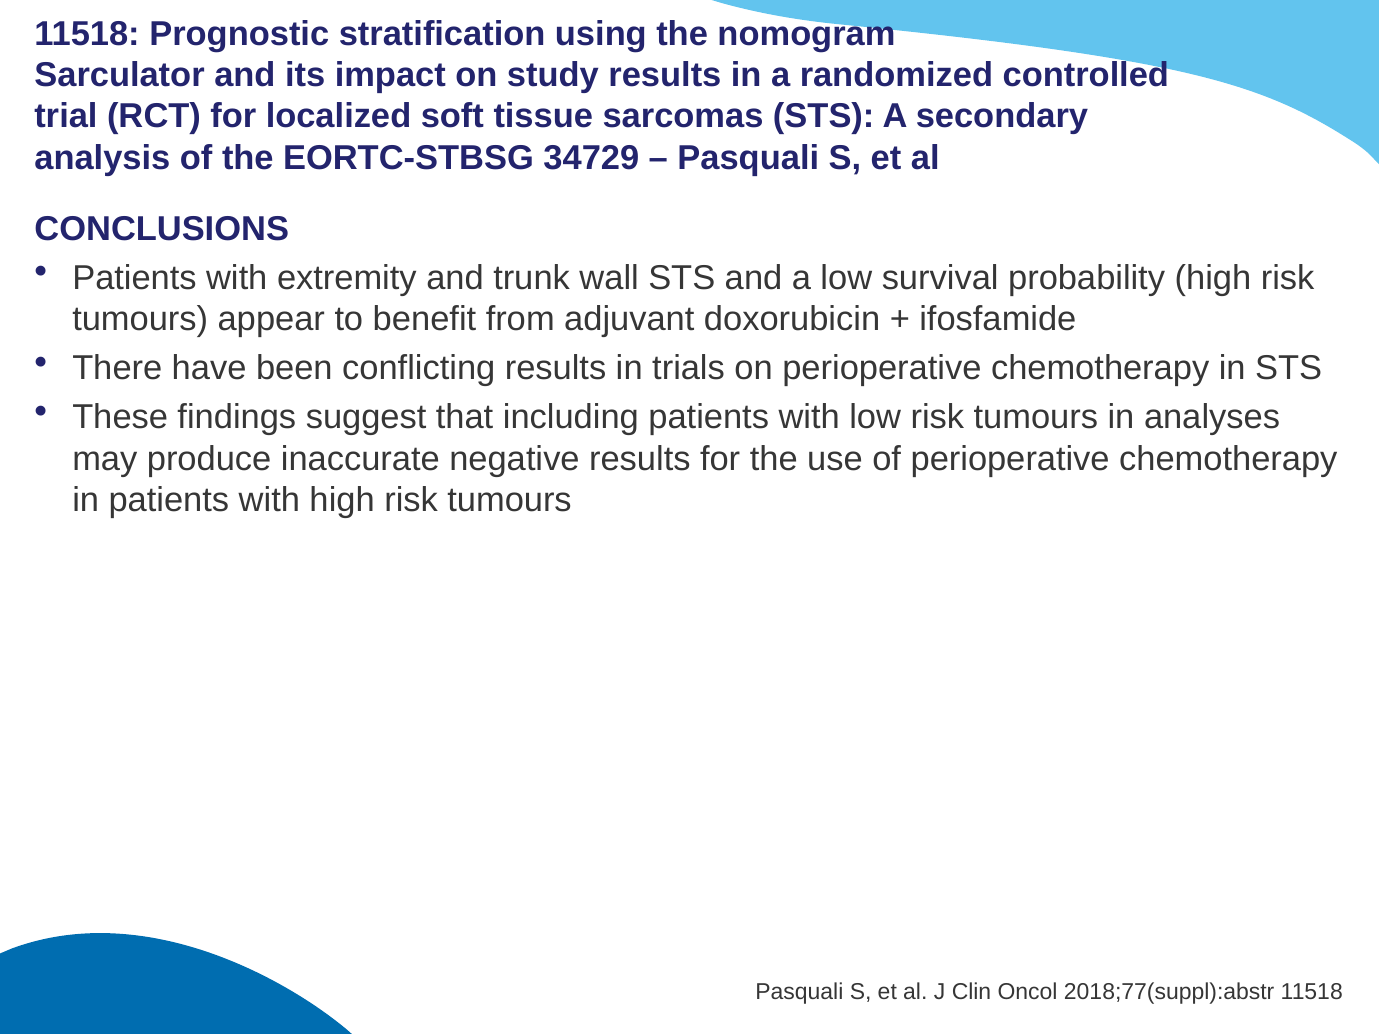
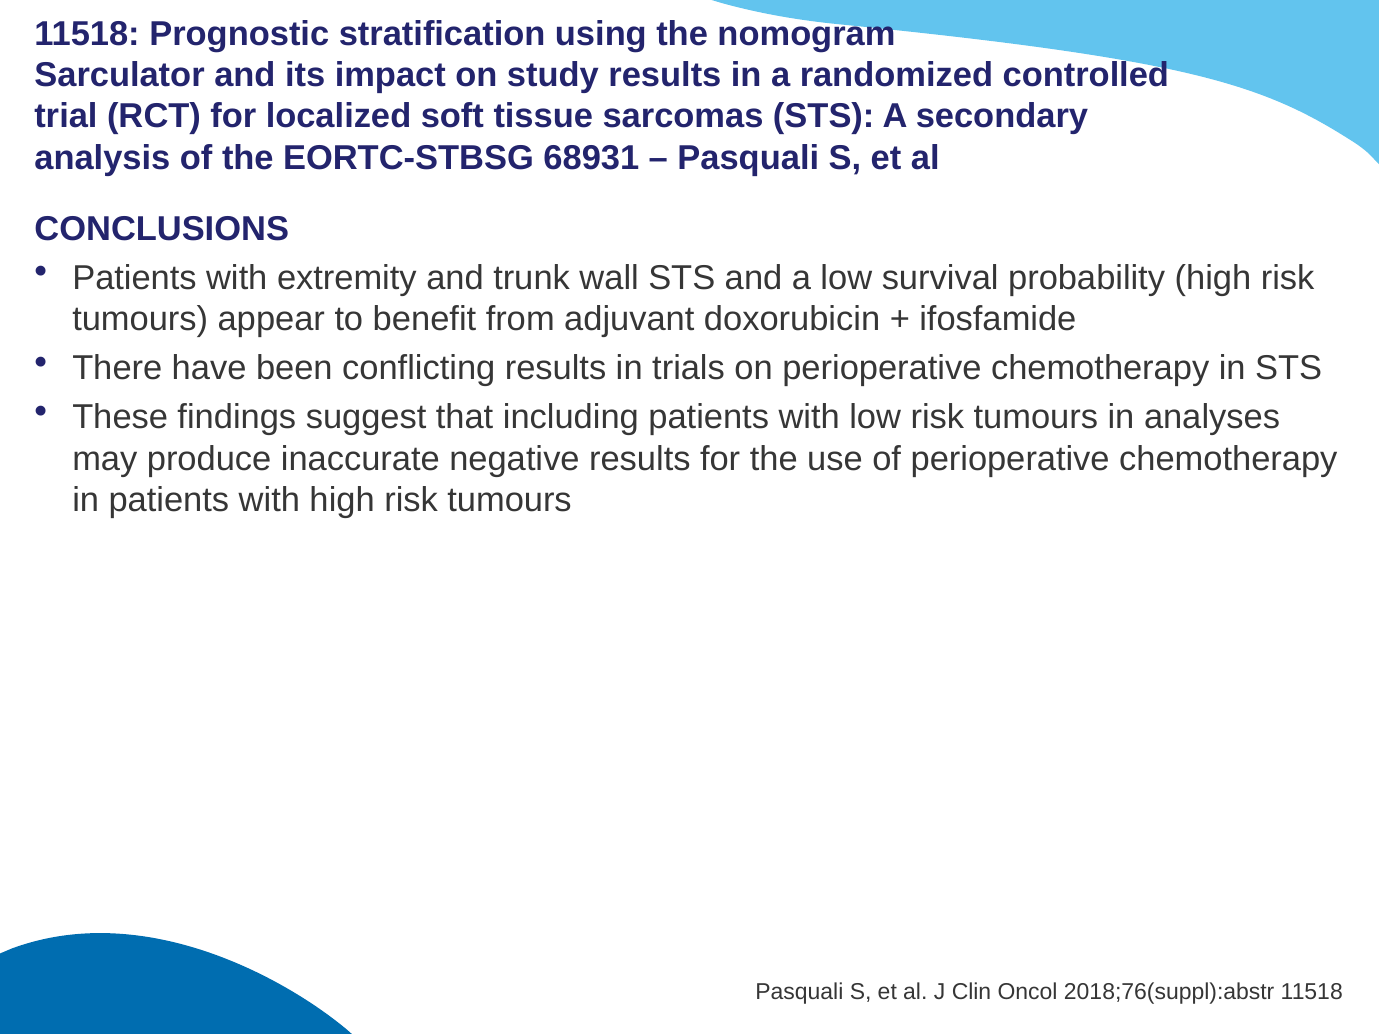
34729: 34729 -> 68931 (591, 158)
2018;77(suppl):abstr: 2018;77(suppl):abstr -> 2018;76(suppl):abstr (1169, 992)
